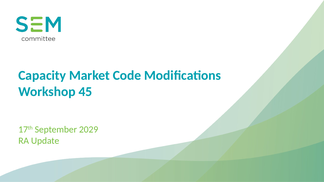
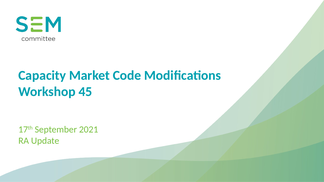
2029: 2029 -> 2021 (89, 130)
